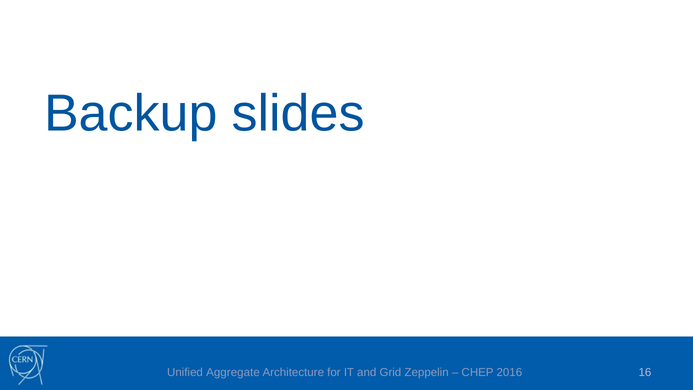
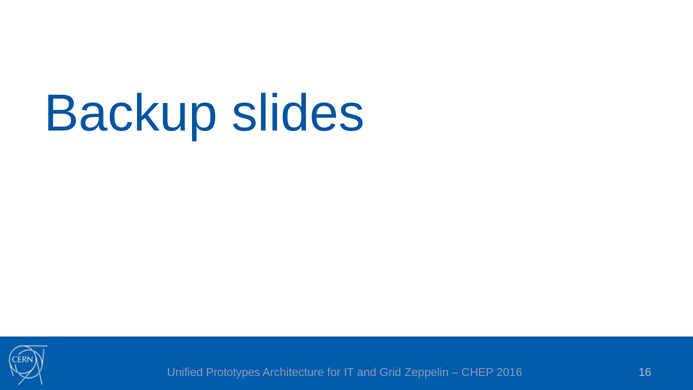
Aggregate: Aggregate -> Prototypes (233, 372)
